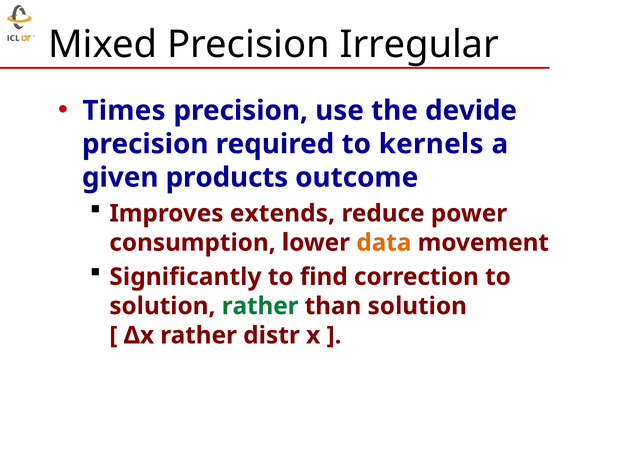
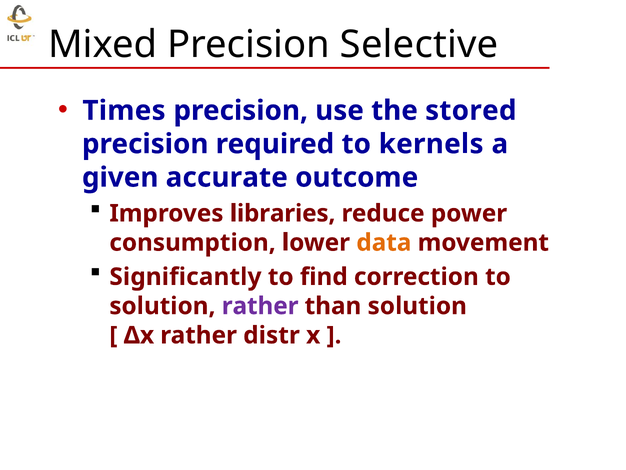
Irregular: Irregular -> Selective (419, 44)
devide: devide -> stored (471, 110)
products: products -> accurate (227, 177)
extends: extends -> libraries (283, 213)
rather colour: green -> purple (260, 306)
